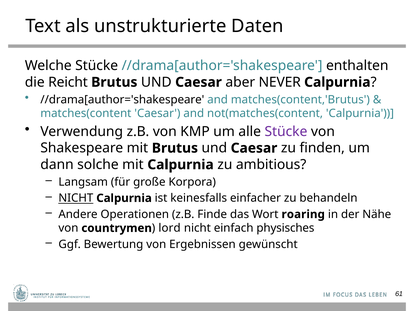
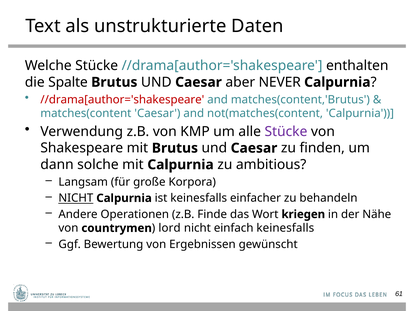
Reicht: Reicht -> Spalte (68, 82)
//drama[author='shakespeare colour: black -> red (122, 99)
roaring: roaring -> kriegen (303, 214)
einfach physisches: physisches -> keinesfalls (285, 228)
